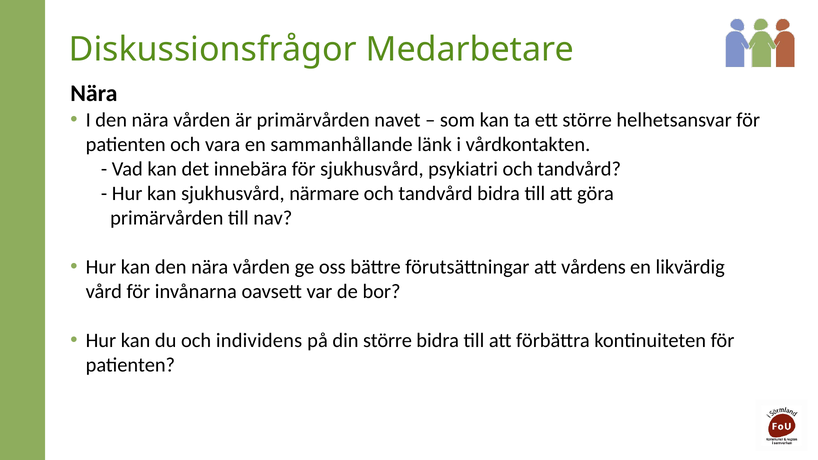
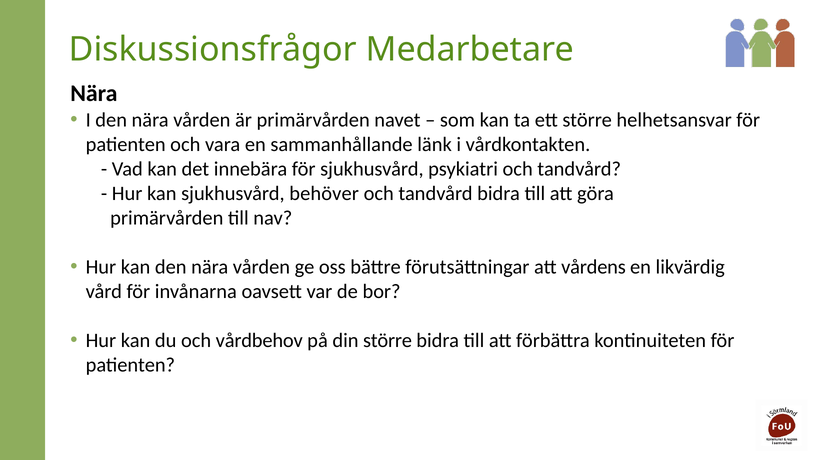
närmare: närmare -> behöver (324, 194)
individens: individens -> vårdbehov (259, 341)
